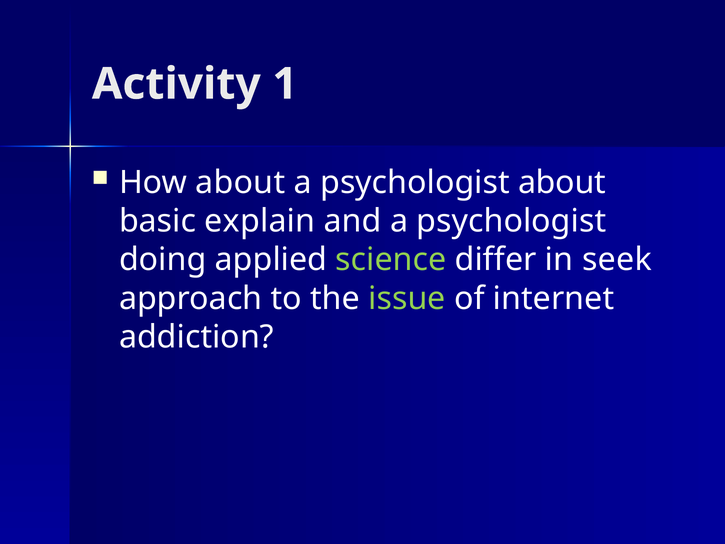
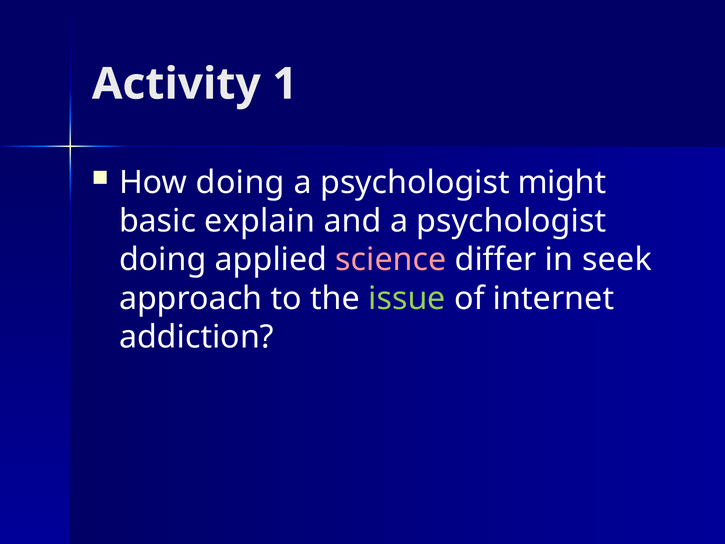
How about: about -> doing (240, 182)
psychologist about: about -> might (562, 182)
science colour: light green -> pink (391, 260)
